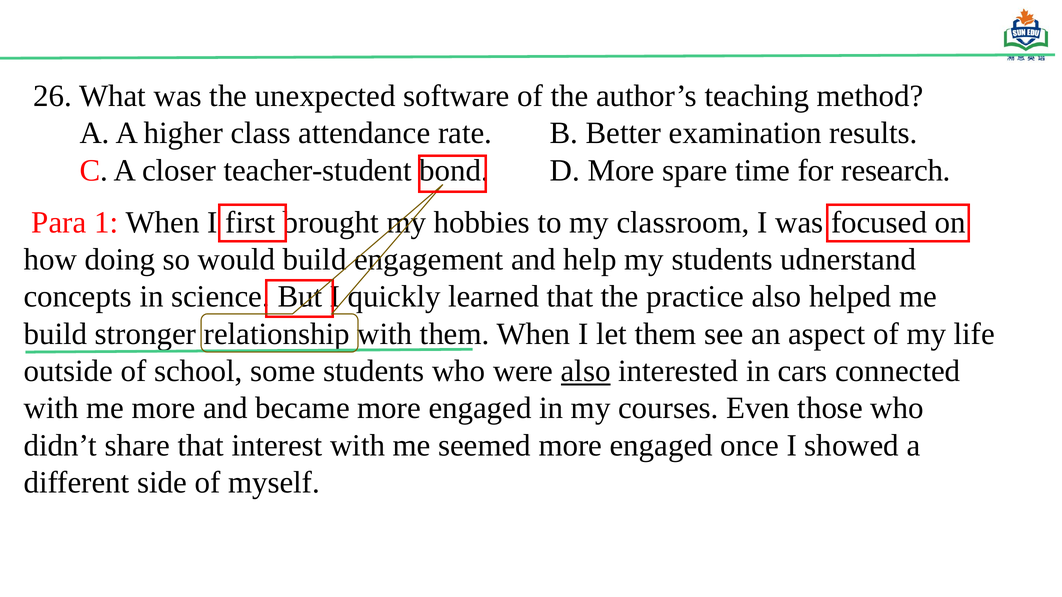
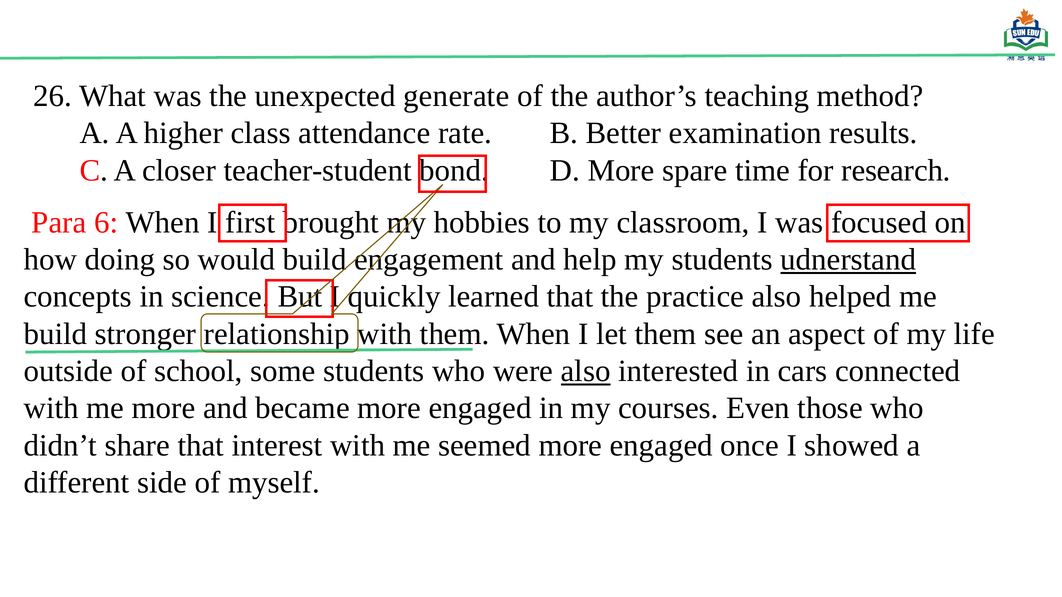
software: software -> generate (456, 96)
1: 1 -> 6 (106, 222)
udnerstand underline: none -> present (848, 260)
